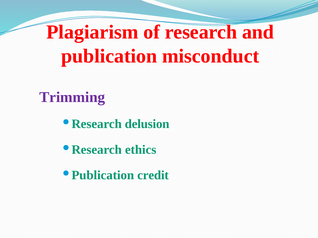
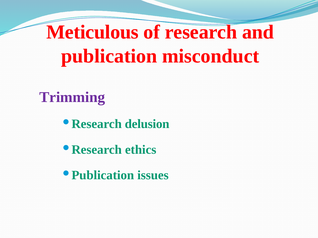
Plagiarism: Plagiarism -> Meticulous (92, 32)
credit: credit -> issues (153, 176)
